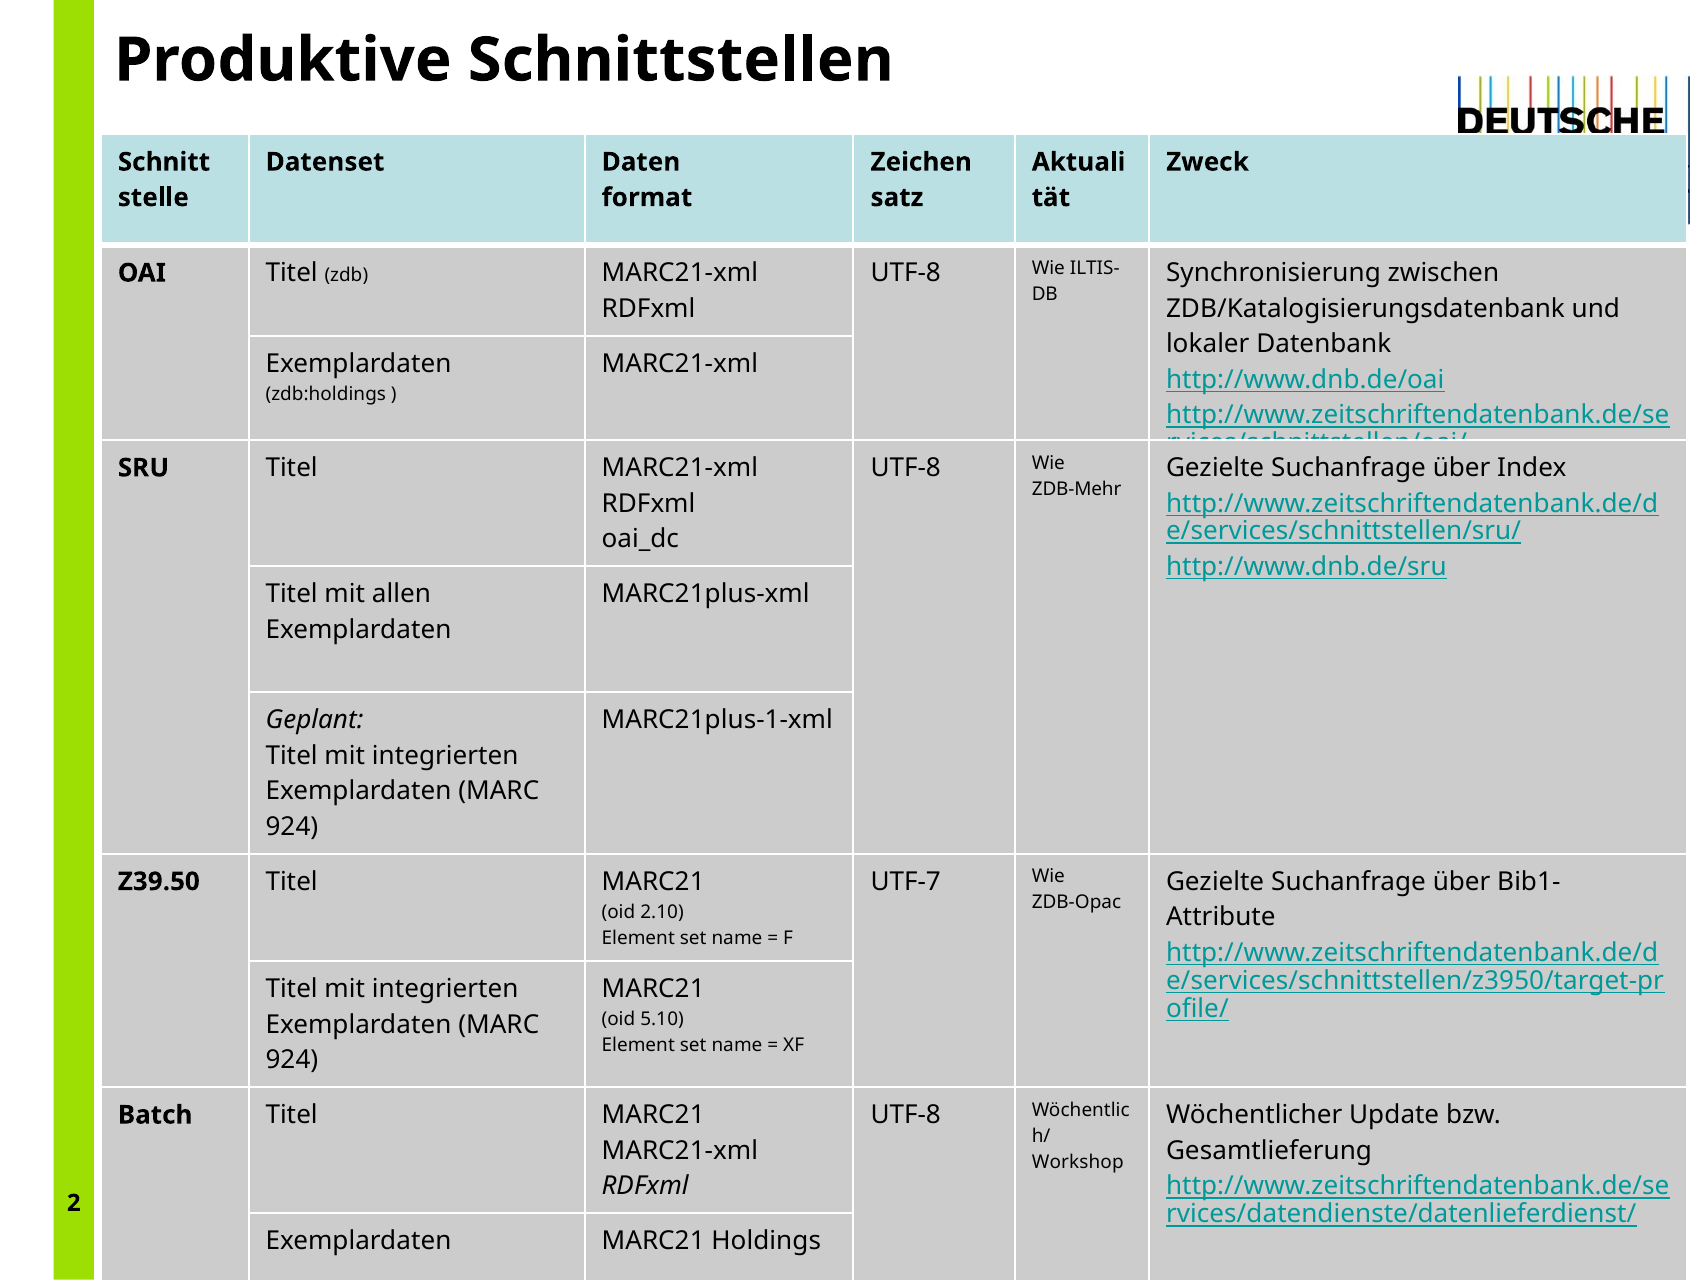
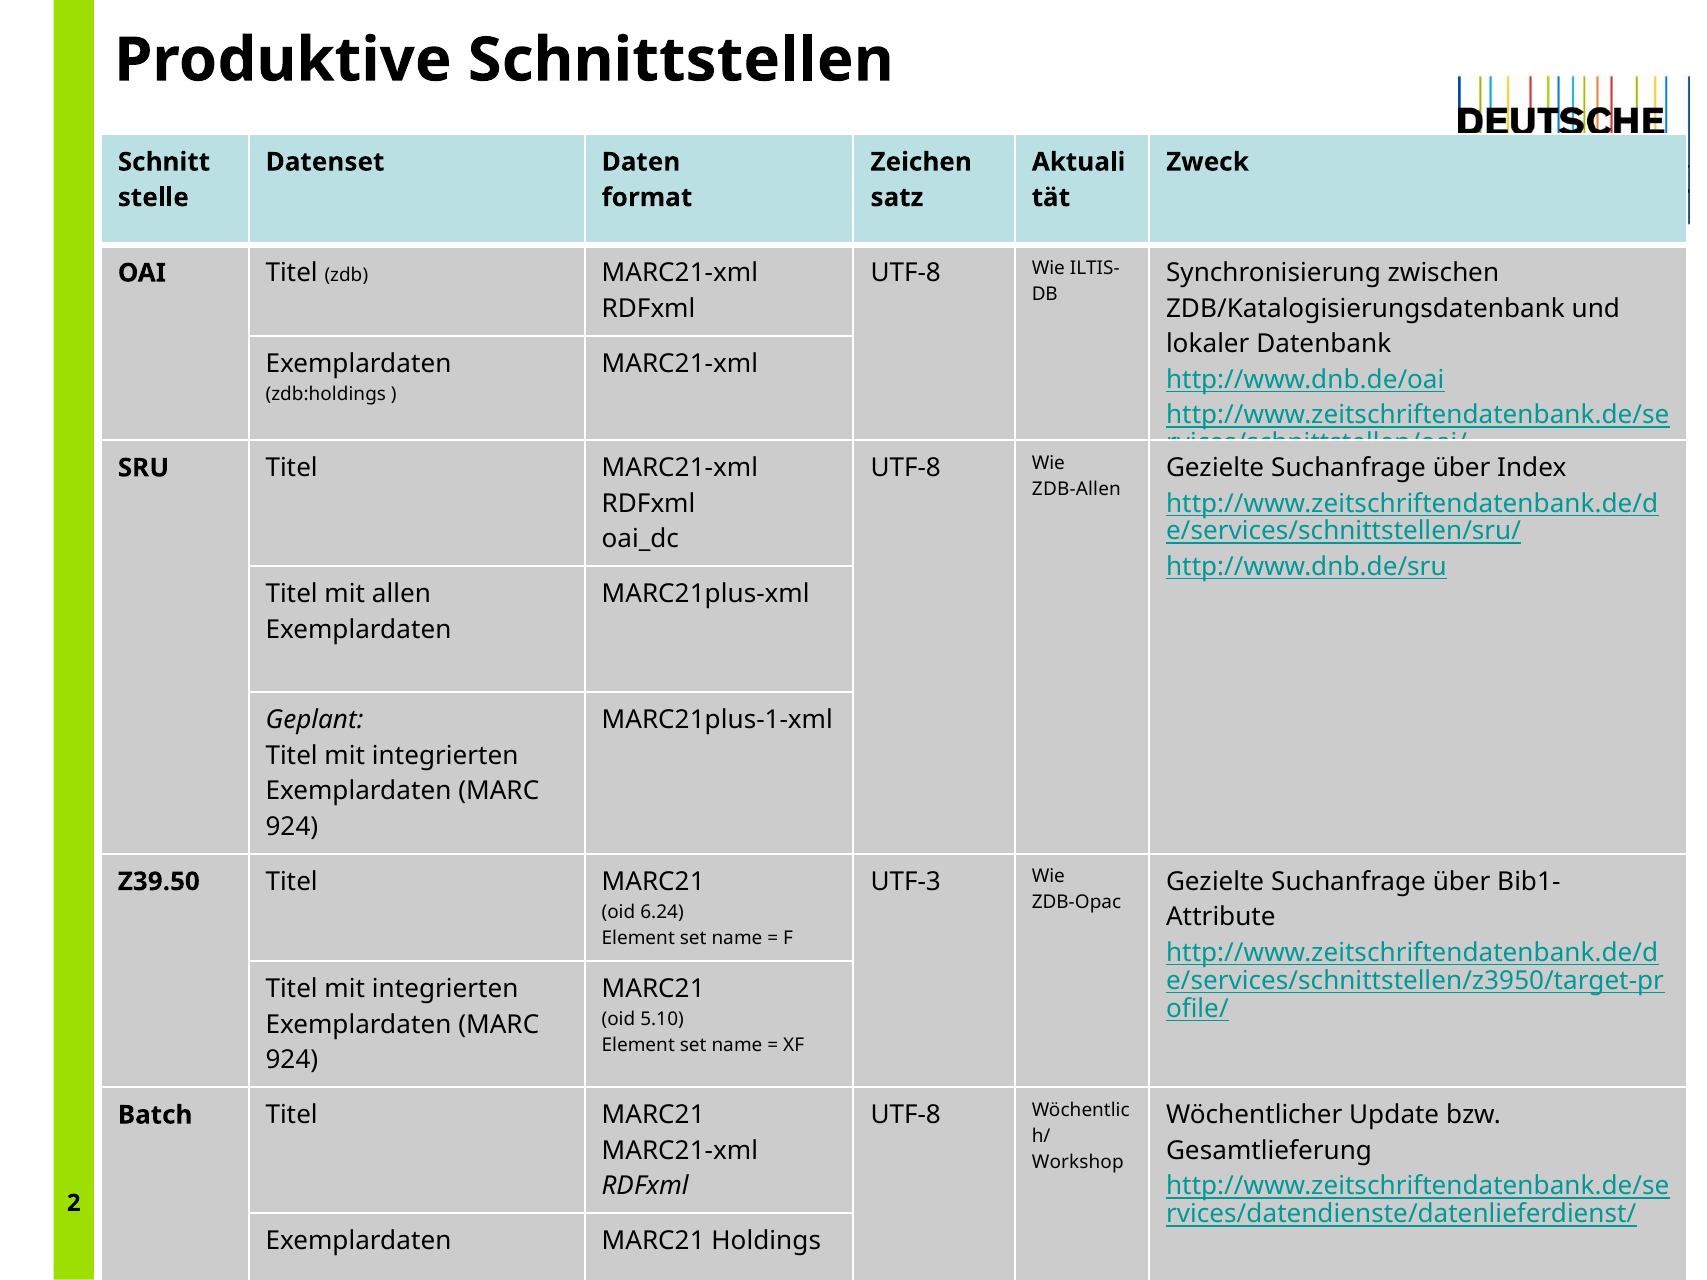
ZDB-Mehr: ZDB-Mehr -> ZDB-Allen (1076, 489)
UTF-7: UTF-7 -> UTF-3 (906, 882)
2.10: 2.10 -> 6.24 (662, 912)
